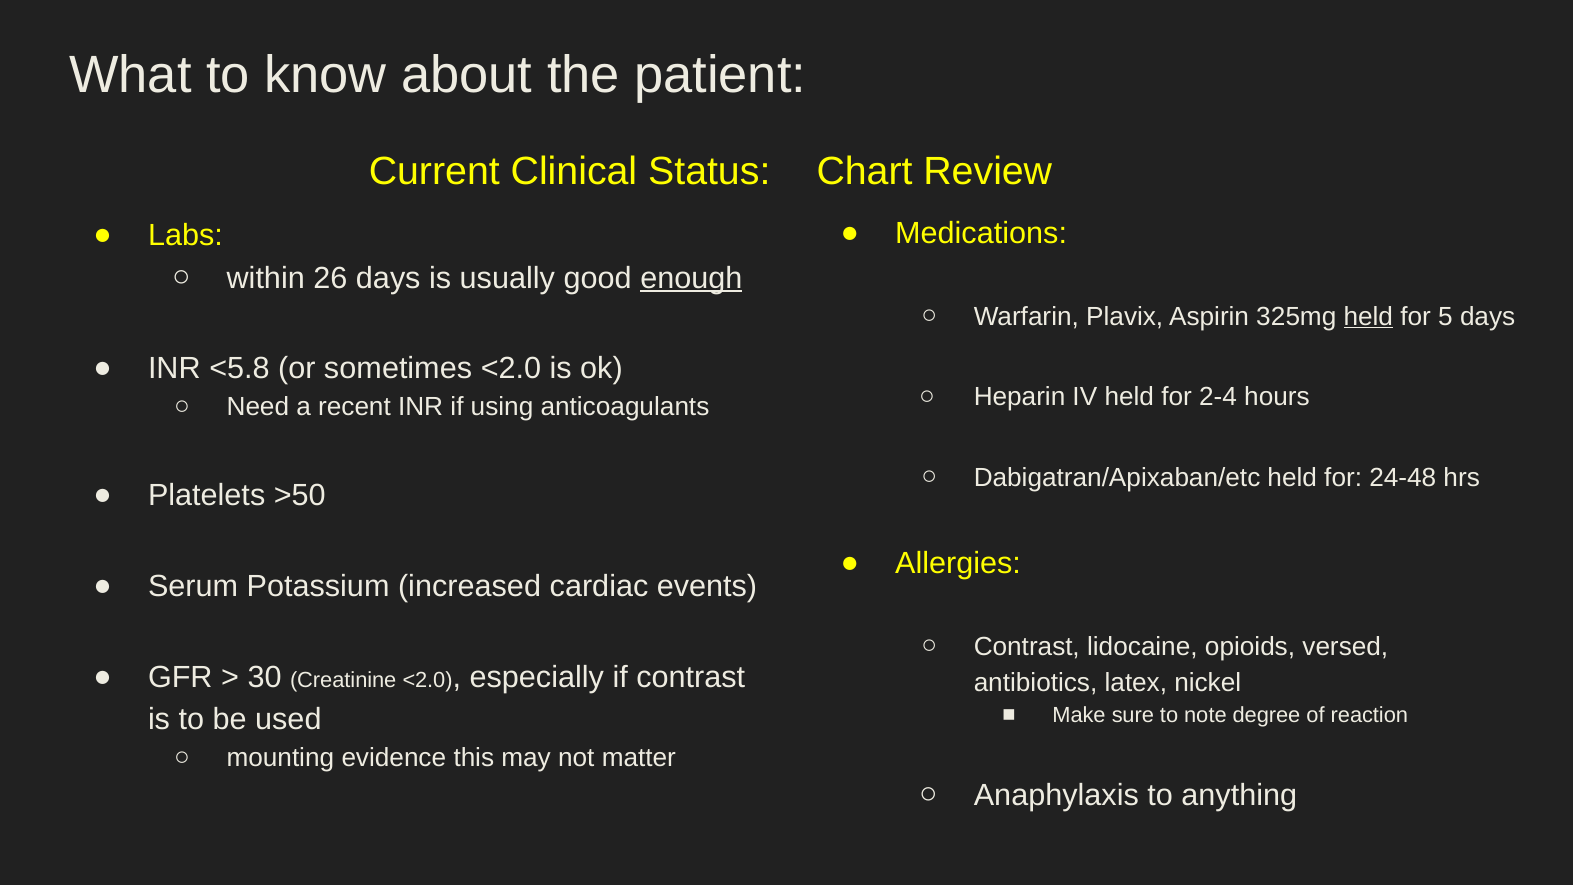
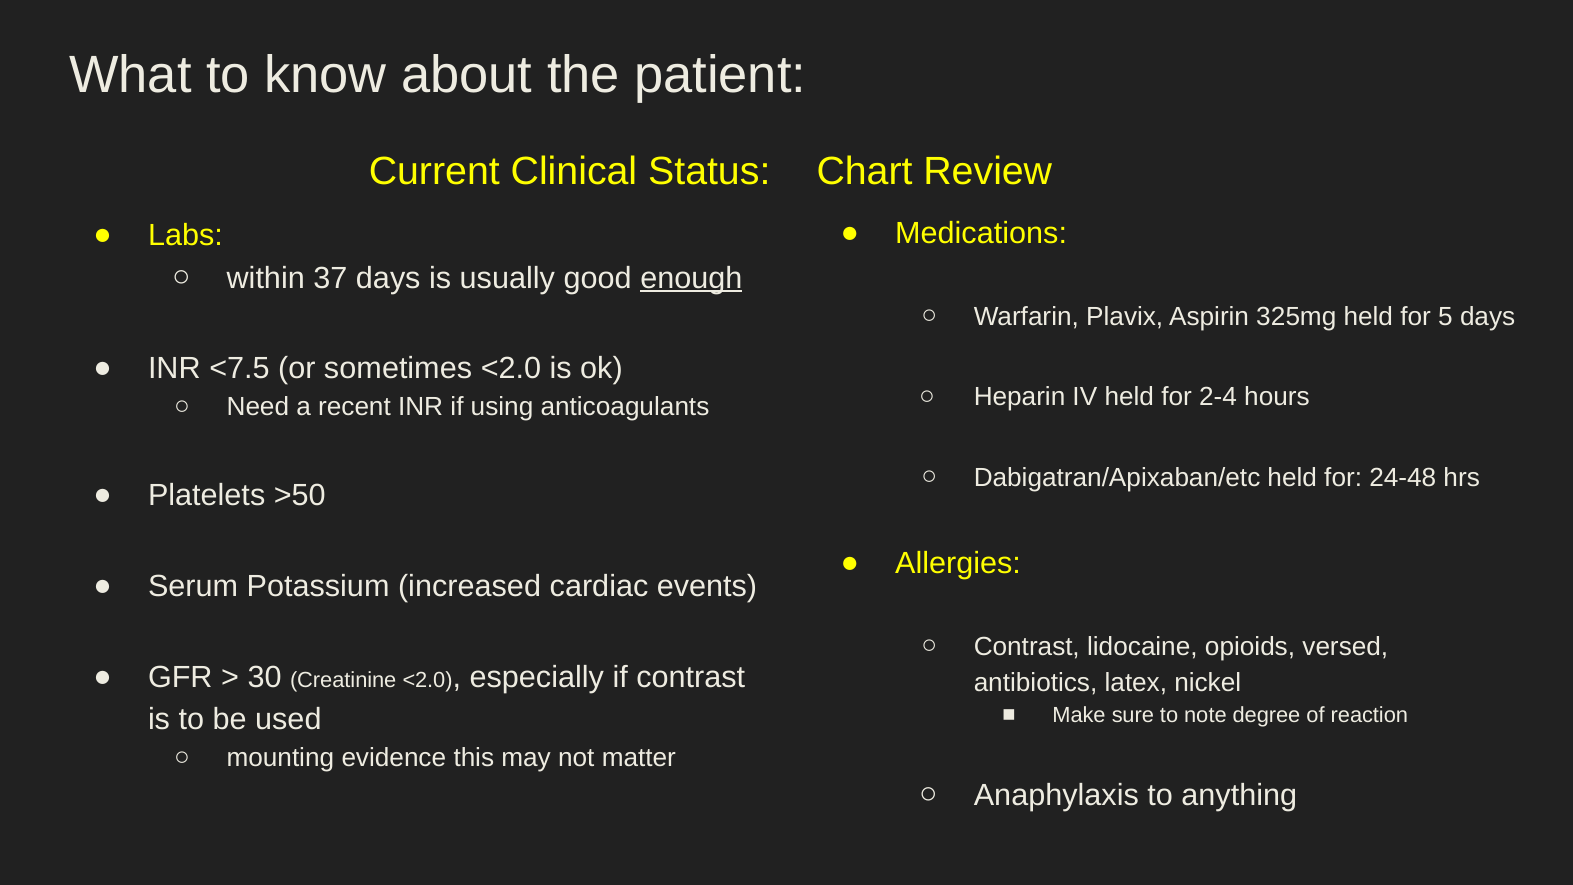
26: 26 -> 37 (330, 278)
held underline: present -> none (1368, 316)
<5.8: <5.8 -> <7.5 (239, 369)
